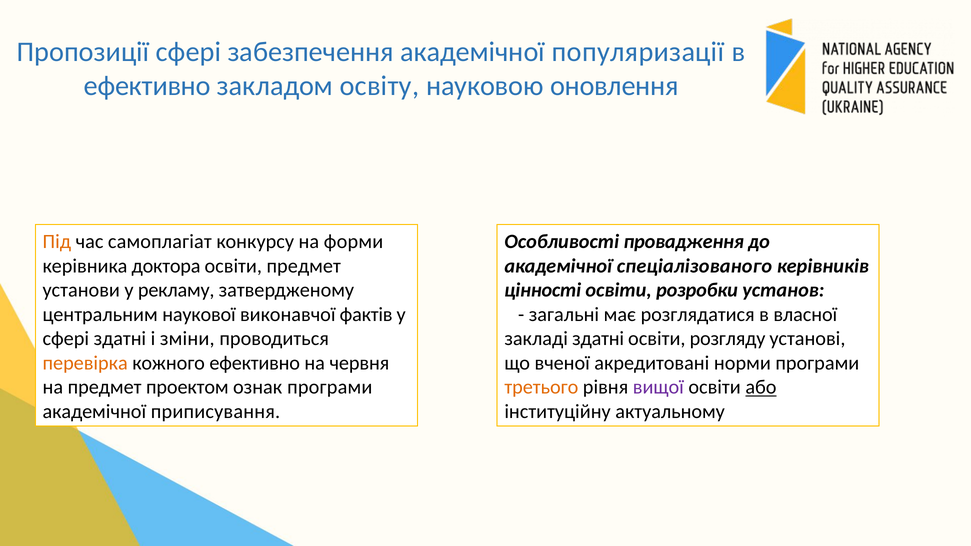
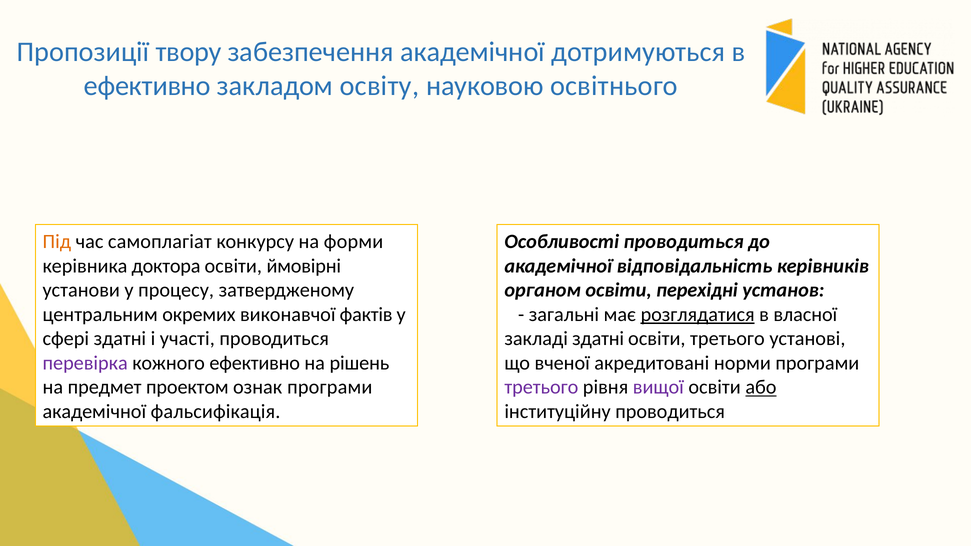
Пропозиції сфері: сфері -> твору (189, 52)
популяризації: популяризації -> дотримуються (638, 52)
оновлення: оновлення -> освітнього (614, 86)
Особливості провадження: провадження -> проводиться (684, 242)
освіти предмет: предмет -> ймовірні (304, 266)
спеціалізованого: спеціалізованого -> відповідальність (695, 266)
рекламу: рекламу -> процесу (176, 290)
цінності: цінності -> органом (543, 290)
розробки: розробки -> перехідні (697, 290)
наукової: наукової -> окремих (199, 315)
розглядатися underline: none -> present (698, 315)
зміни: зміни -> участі (187, 339)
освіти розгляду: розгляду -> третього (727, 339)
перевірка colour: orange -> purple (85, 363)
червня: червня -> рішень (359, 363)
третього colour: orange -> purple (541, 387)
приписування: приписування -> фальсифікація (216, 412)
інституційну актуальному: актуальному -> проводиться (670, 412)
